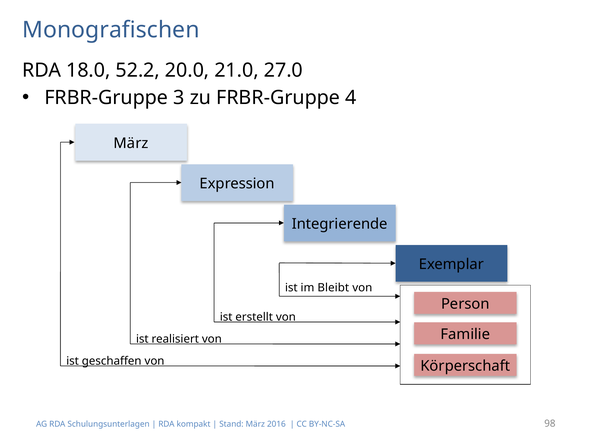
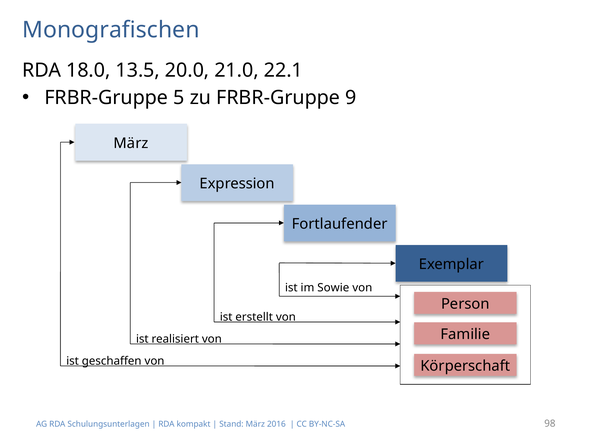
52.2: 52.2 -> 13.5 (138, 70)
27.0: 27.0 -> 22.1 (283, 70)
3: 3 -> 5 (179, 98)
4: 4 -> 9 (351, 98)
Integrierende: Integrierende -> Fortlaufender (340, 224)
Bleibt: Bleibt -> Sowie (333, 288)
